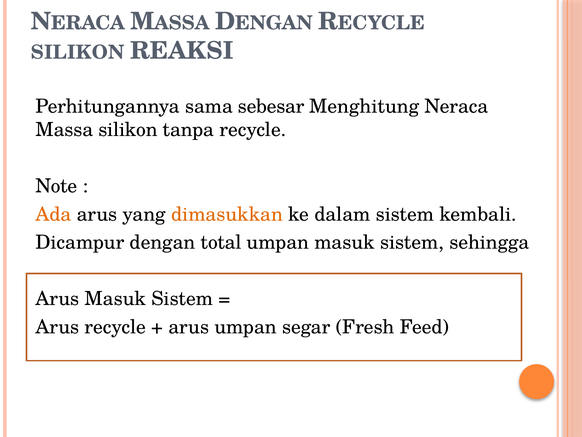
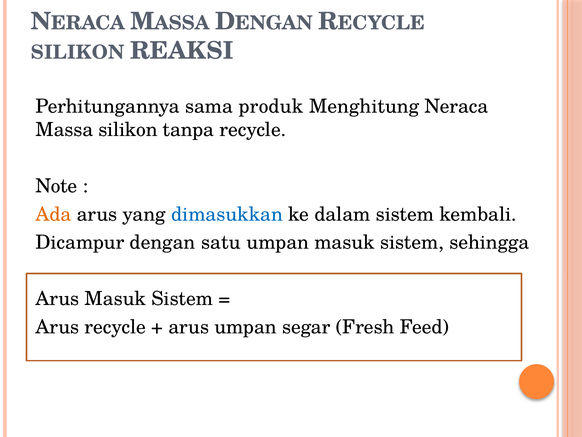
sebesar: sebesar -> produk (271, 106)
dimasukkan colour: orange -> blue (227, 214)
total: total -> satu (221, 242)
